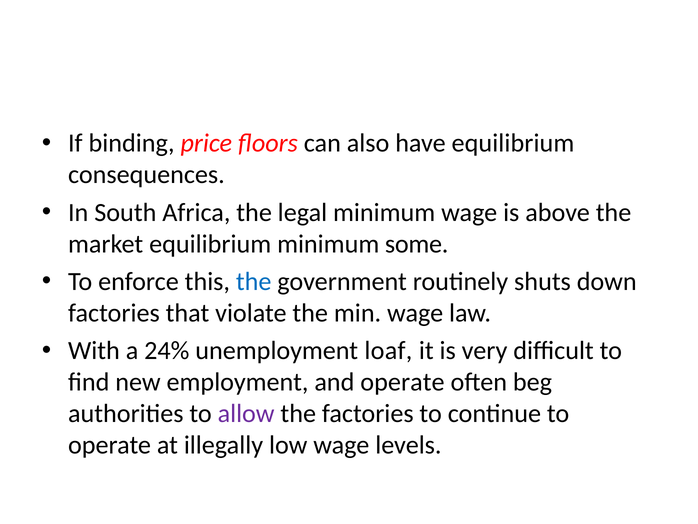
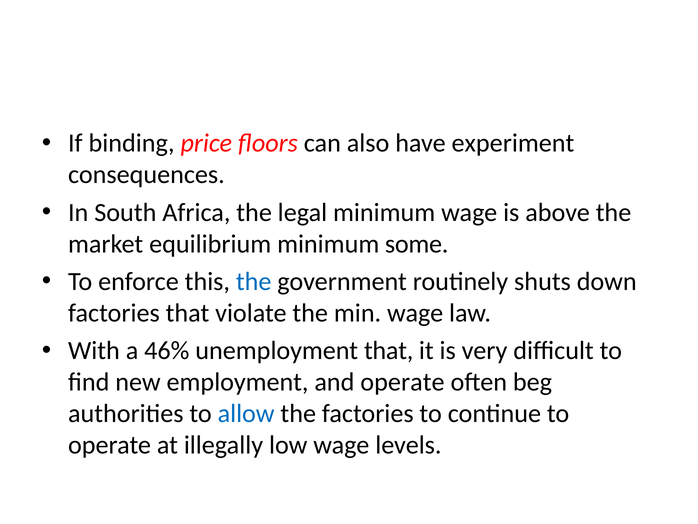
have equilibrium: equilibrium -> experiment (513, 143)
24%: 24% -> 46% (167, 350)
unemployment loaf: loaf -> that (389, 350)
allow colour: purple -> blue (246, 413)
